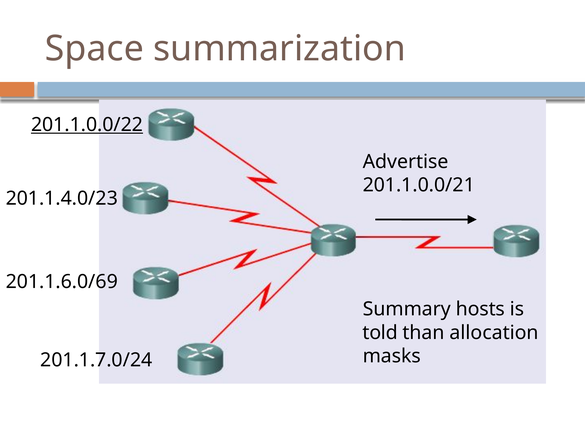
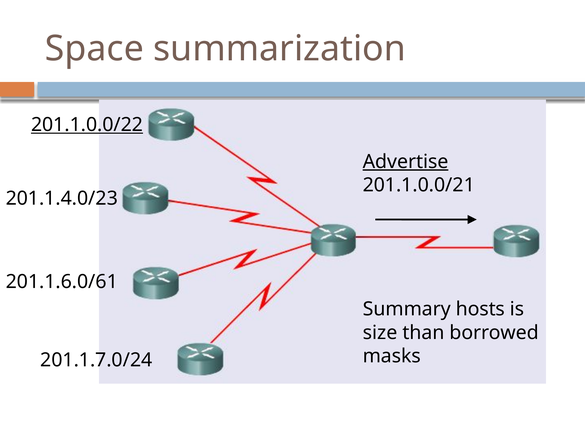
Advertise underline: none -> present (406, 162)
201.1.6.0/69: 201.1.6.0/69 -> 201.1.6.0/61 (62, 281)
told: told -> size (380, 332)
allocation: allocation -> borrowed (494, 332)
